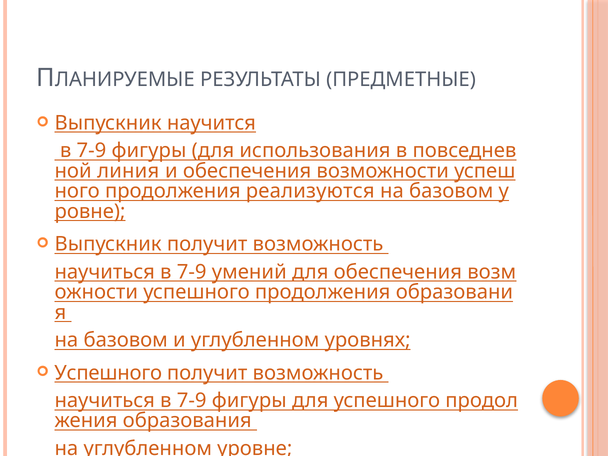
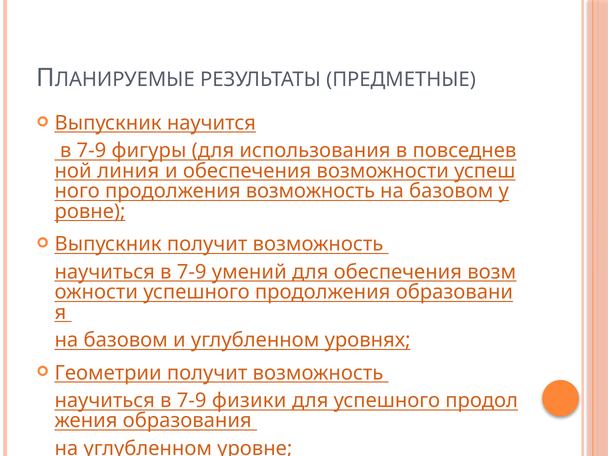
продолжения реализуются: реализуются -> возможность (310, 191)
Успешного: Успешного -> Геометрии (108, 373)
научиться в 7-9 фигуры: фигуры -> физики (249, 401)
